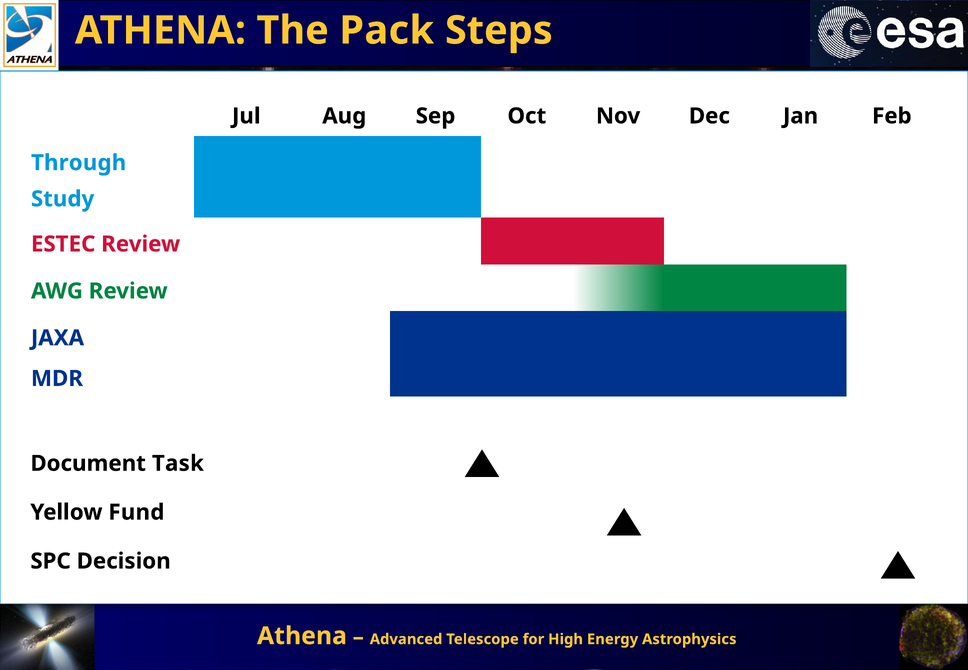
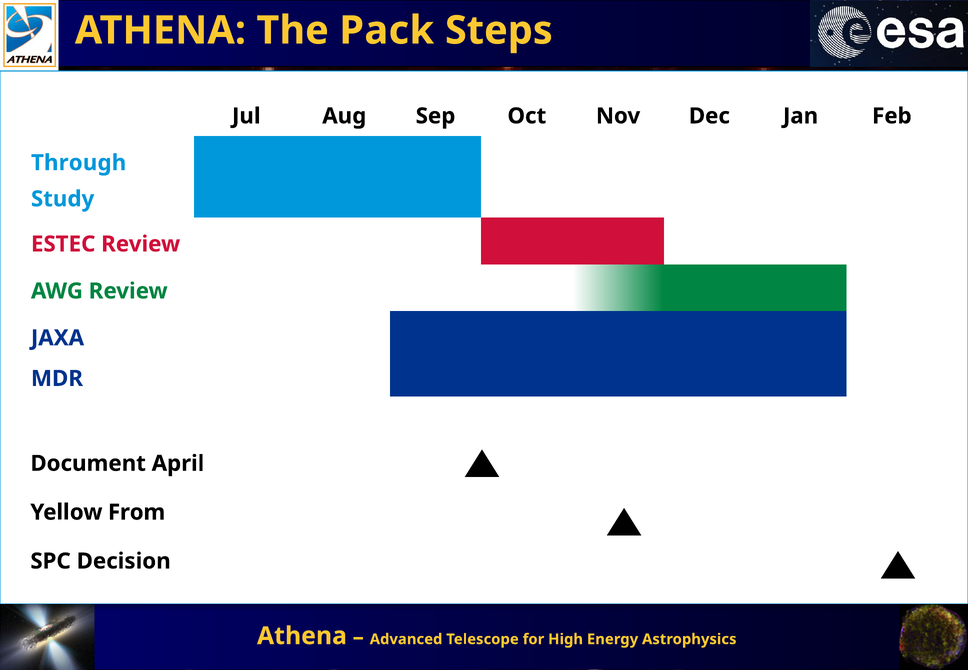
Task: Task -> April (178, 464)
Fund: Fund -> From (137, 512)
